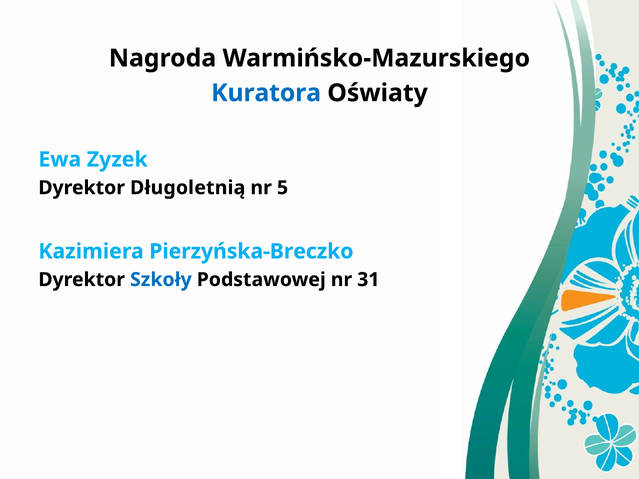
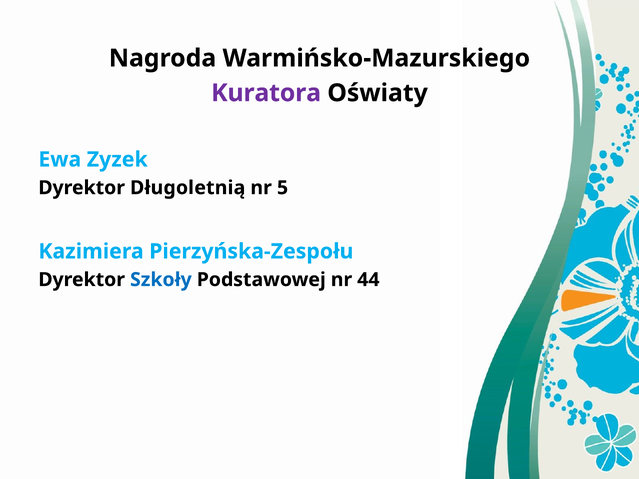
Kuratora colour: blue -> purple (266, 93)
Pierzyńska-Breczko: Pierzyńska-Breczko -> Pierzyńska-Zespołu (251, 252)
31: 31 -> 44 (368, 280)
